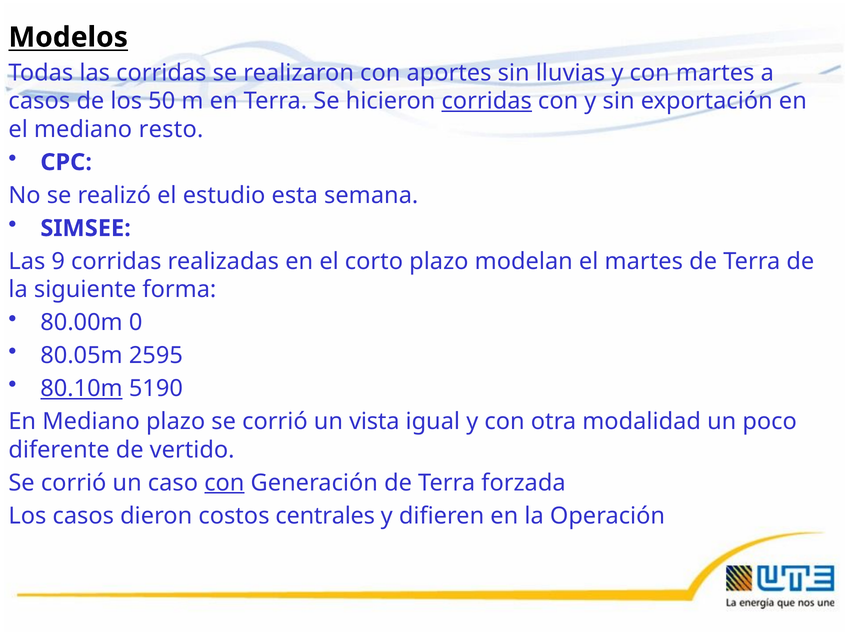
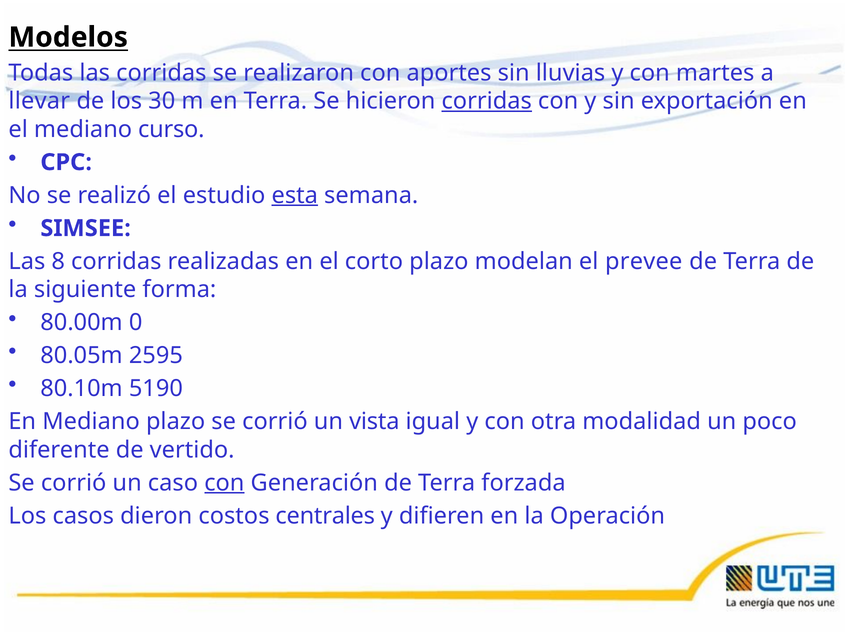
casos: casos -> llevar (39, 101)
50: 50 -> 30 (162, 101)
resto: resto -> curso (171, 129)
esta underline: none -> present (295, 196)
9: 9 -> 8 (58, 262)
el martes: martes -> prevee (644, 262)
80.10m underline: present -> none (82, 389)
